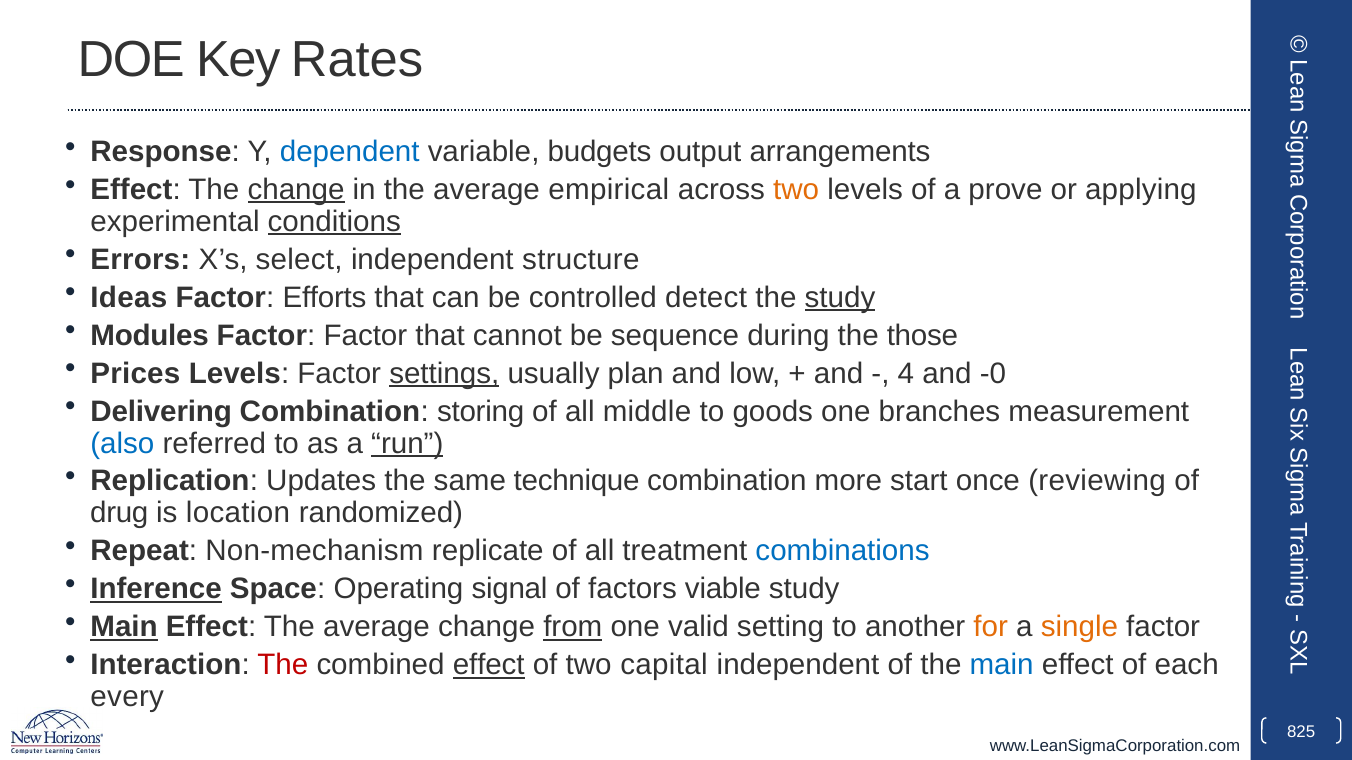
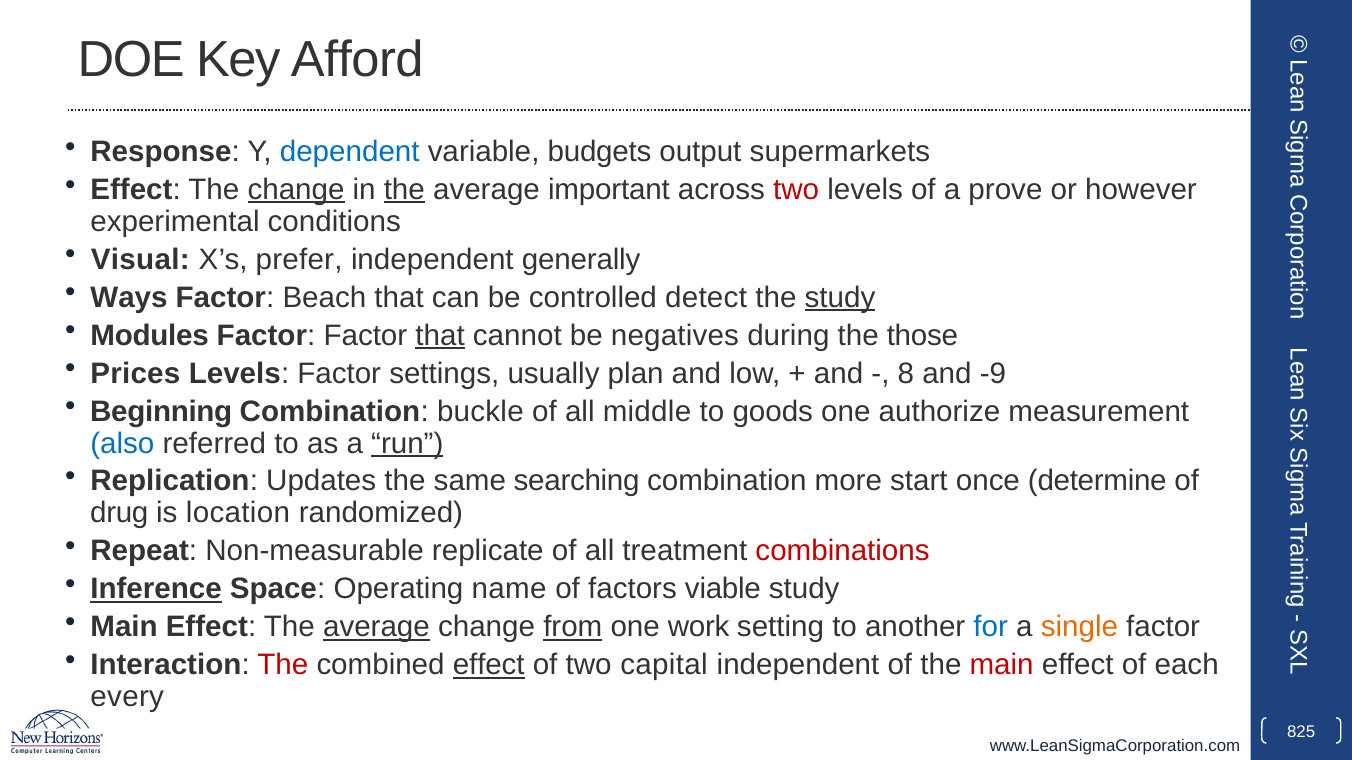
Rates: Rates -> Afford (357, 60)
arrangements: arrangements -> supermarkets (840, 152)
the underline: none -> present (404, 190)
empirical: empirical -> important (609, 190)
two colour: orange -> red (796, 190)
applying: applying -> however (1141, 190)
conditions underline: present -> none (334, 222)
Errors: Errors -> Visual (140, 260)
select: select -> prefer (299, 260)
structure: structure -> generally (581, 260)
Ideas: Ideas -> Ways (129, 298)
Efforts: Efforts -> Beach (324, 298)
that underline: none -> present (440, 336)
sequence: sequence -> negatives (675, 336)
settings underline: present -> none (444, 374)
4: 4 -> 8 (906, 374)
-0: -0 -> -9 (993, 374)
Delivering: Delivering -> Beginning (161, 412)
storing: storing -> buckle (480, 412)
branches: branches -> authorize (940, 412)
technique: technique -> searching (577, 482)
reviewing: reviewing -> determine (1097, 482)
Non-mechanism: Non-mechanism -> Non-measurable (315, 551)
combinations colour: blue -> red (843, 551)
signal: signal -> name (509, 589)
Main underline: present -> none (124, 627)
average underline: none -> present (376, 627)
valid: valid -> work (699, 627)
for colour: orange -> blue (991, 627)
main colour: blue -> red (1002, 665)
